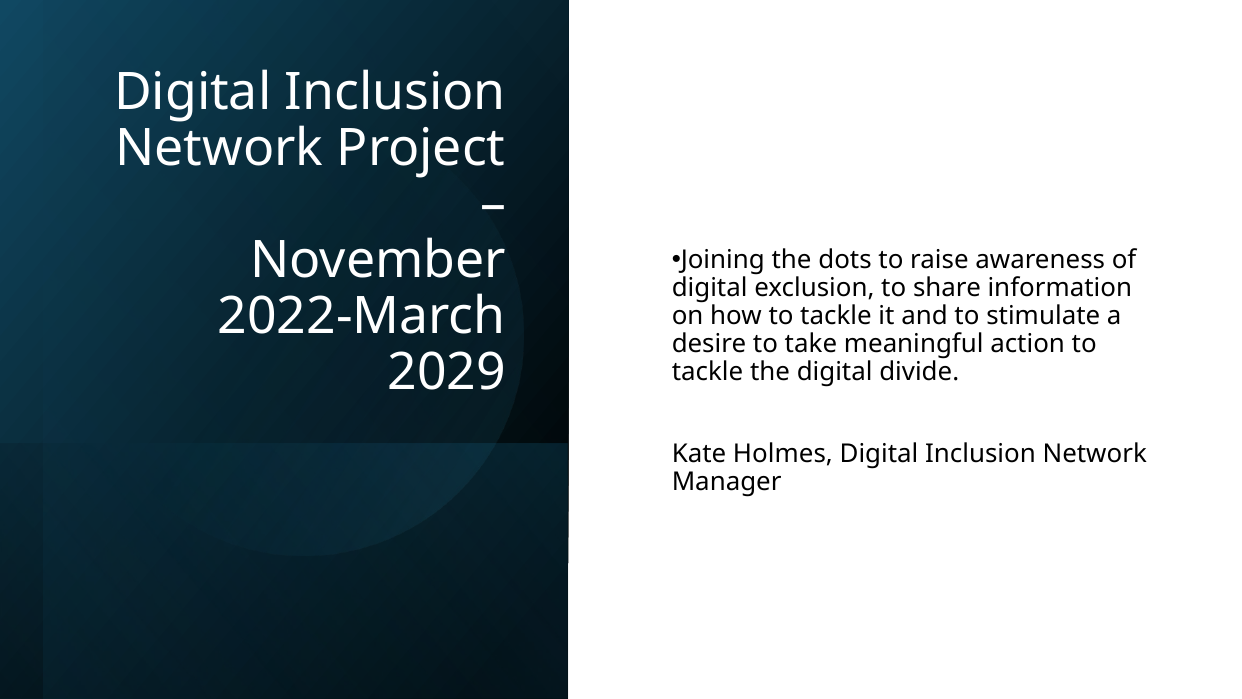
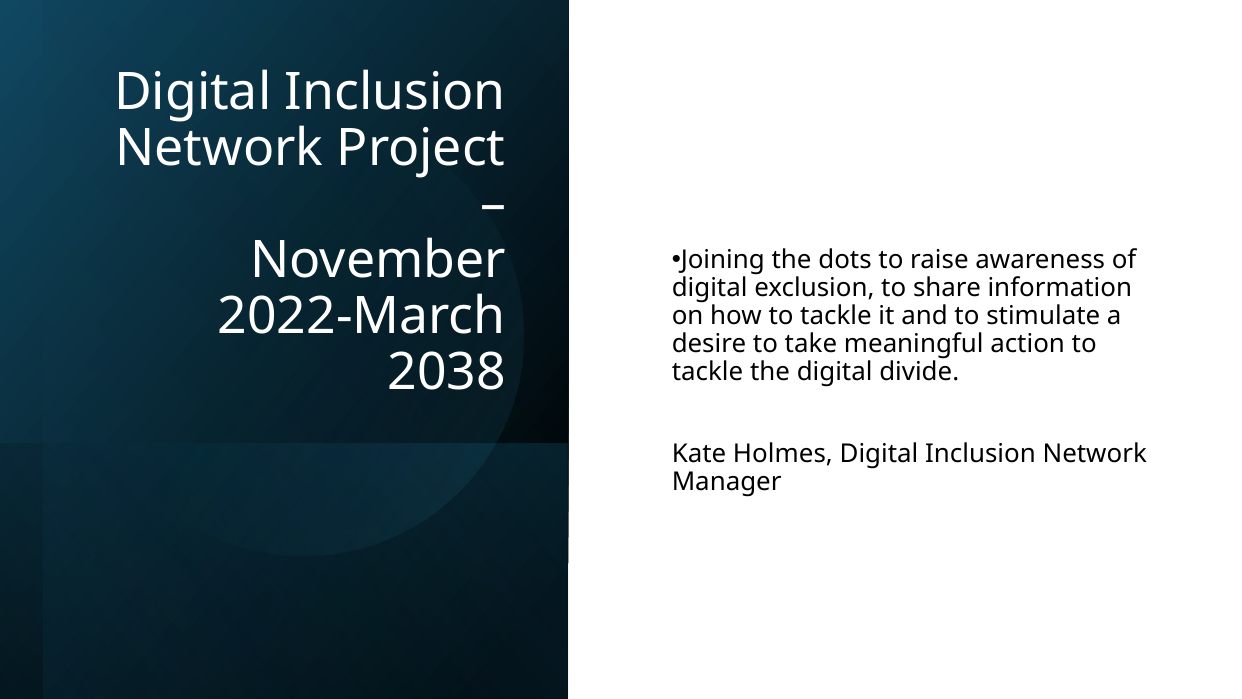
2029: 2029 -> 2038 (447, 372)
